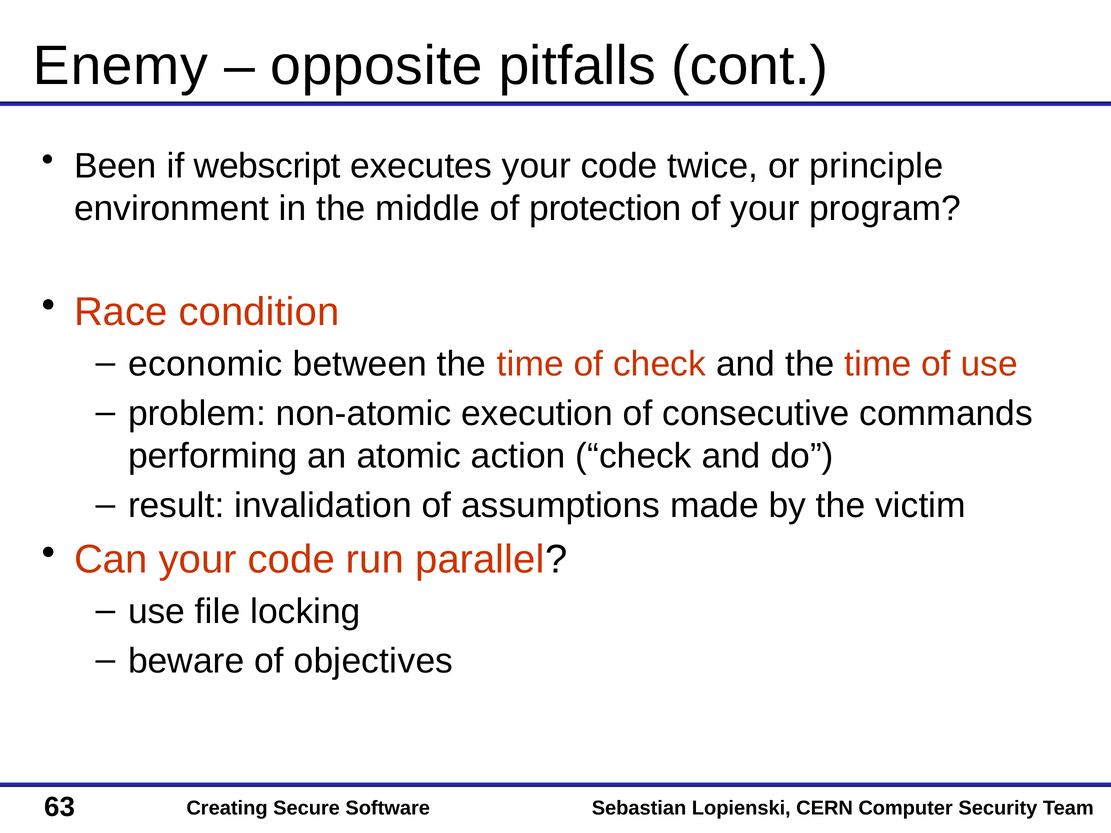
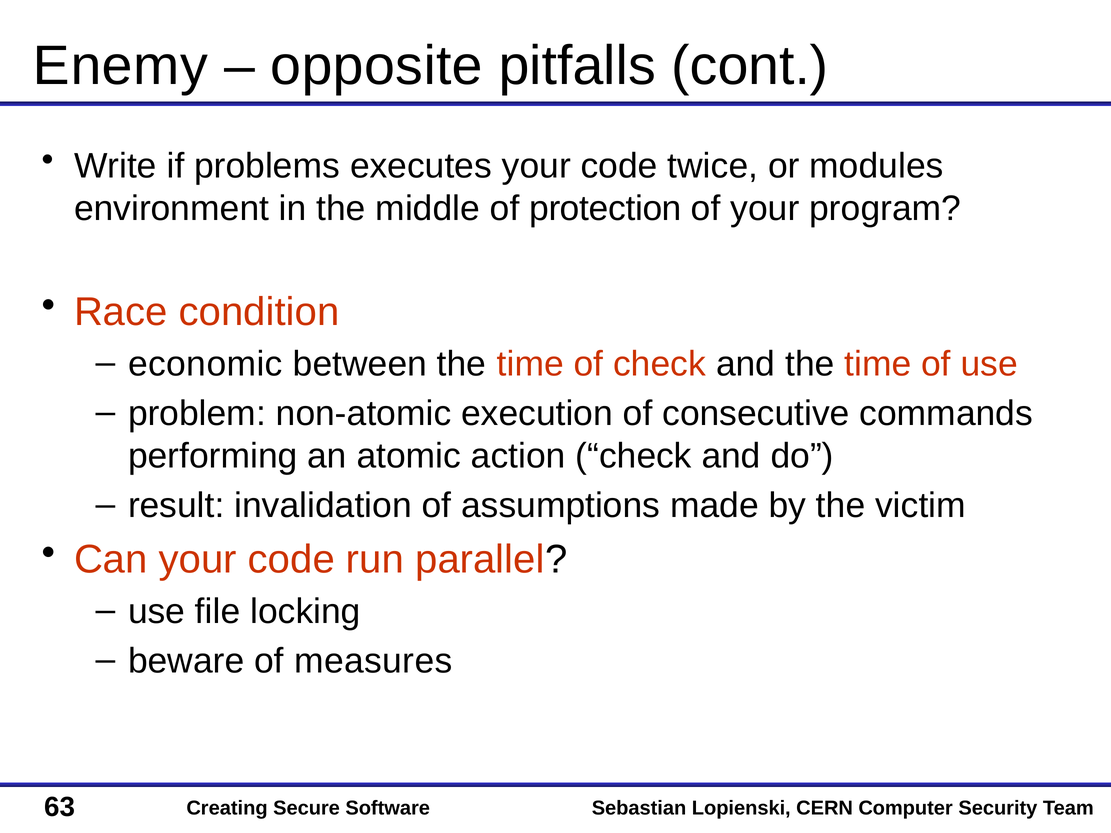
Been: Been -> Write (115, 166)
webscript: webscript -> problems (267, 166)
principle: principle -> modules (876, 166)
objectives: objectives -> measures (373, 661)
